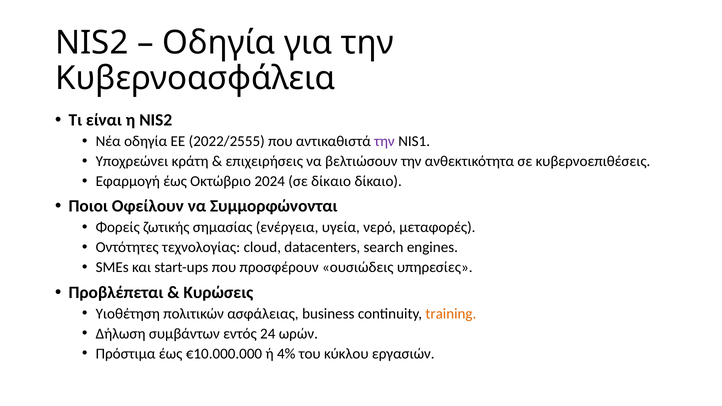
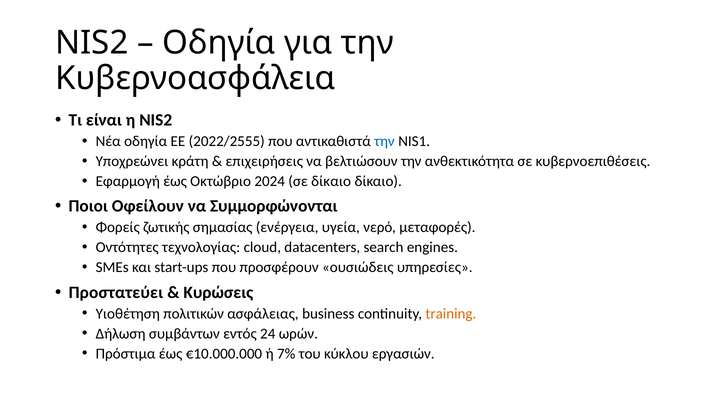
την colour: purple -> blue (384, 141)
Προβλέπεται: Προβλέπεται -> Προστατεύει (116, 292)
4%: 4% -> 7% (286, 354)
